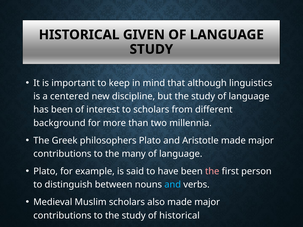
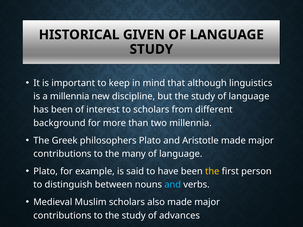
a centered: centered -> millennia (70, 96)
the colour: pink -> yellow (212, 172)
of historical: historical -> advances (180, 216)
